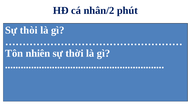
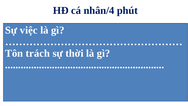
nhân/2: nhân/2 -> nhân/4 (99, 10)
thòi: thòi -> việc (29, 30)
nhiên: nhiên -> trách (38, 53)
